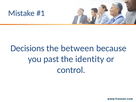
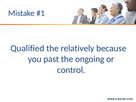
Decisions: Decisions -> Qualified (27, 48)
between: between -> relatively (77, 48)
identity: identity -> ongoing (90, 59)
